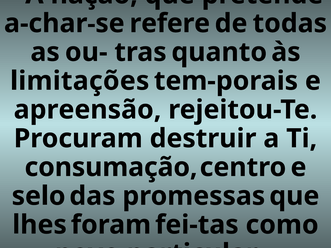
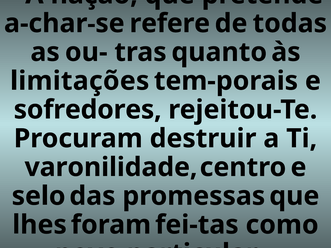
apreensão: apreensão -> sofredores (88, 110)
consumação: consumação -> varonilidade (111, 167)
